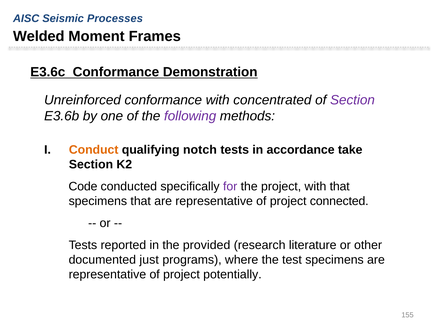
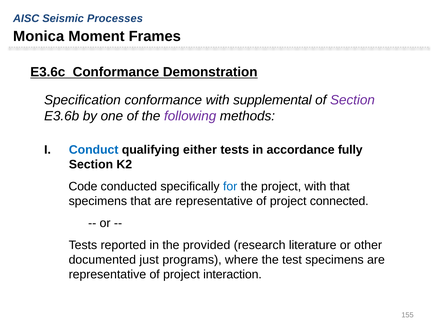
Welded: Welded -> Monica (39, 36)
Unreinforced: Unreinforced -> Specification (82, 100)
concentrated: concentrated -> supplemental (272, 100)
Conduct colour: orange -> blue (94, 150)
notch: notch -> either (200, 150)
take: take -> fully (350, 150)
for colour: purple -> blue (230, 186)
potentially: potentially -> interaction (232, 274)
